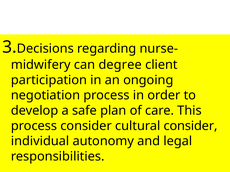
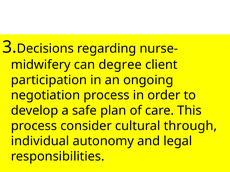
cultural consider: consider -> through (190, 126)
